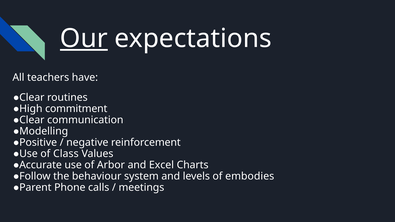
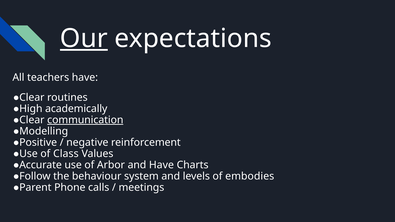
commitment: commitment -> academically (76, 109)
communication underline: none -> present (85, 120)
and Excel: Excel -> Have (161, 165)
